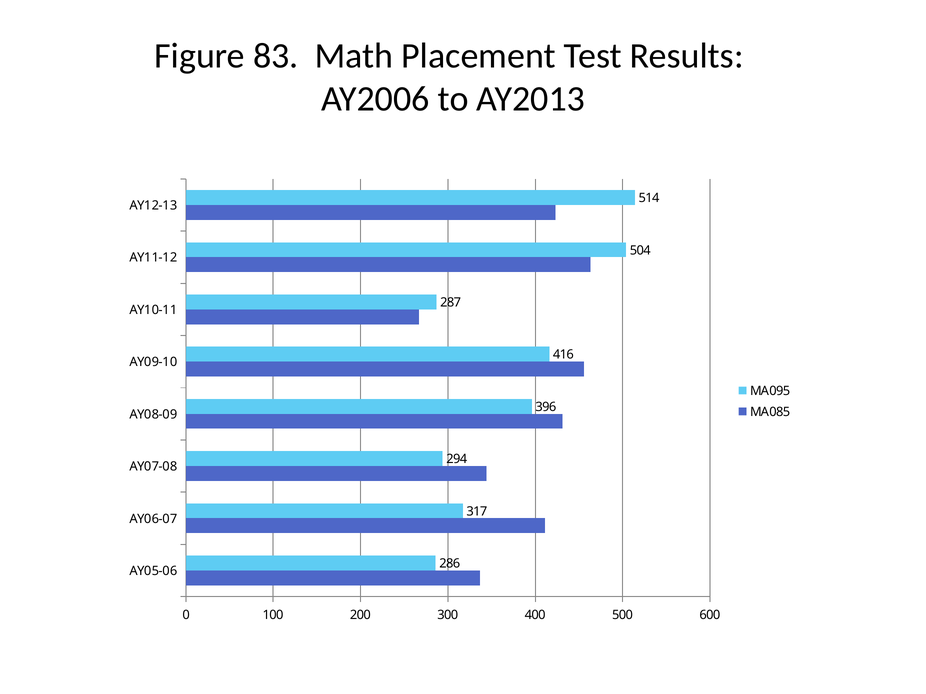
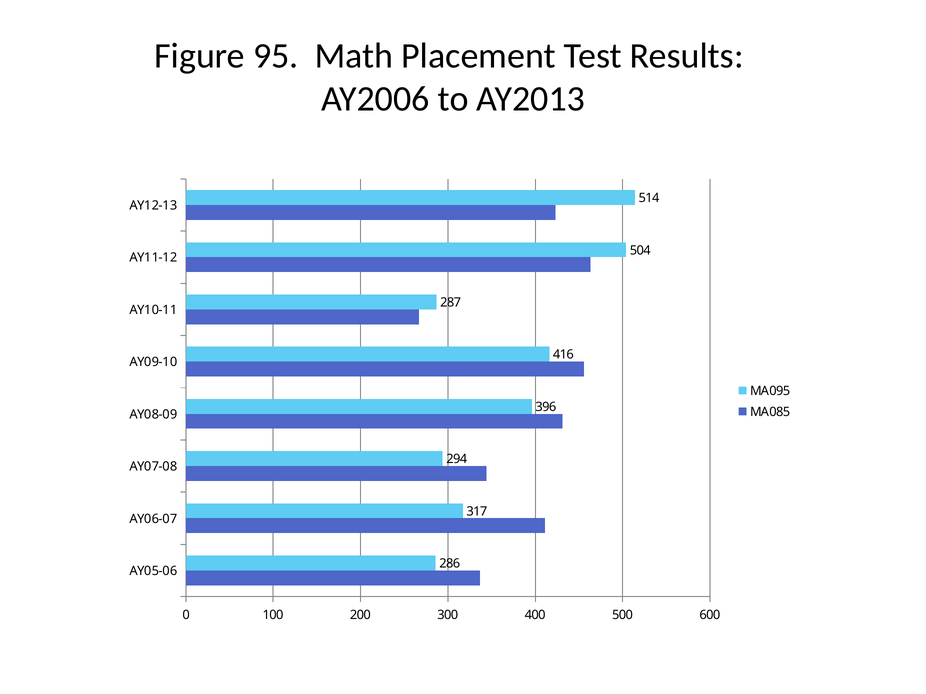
83: 83 -> 95 (276, 56)
